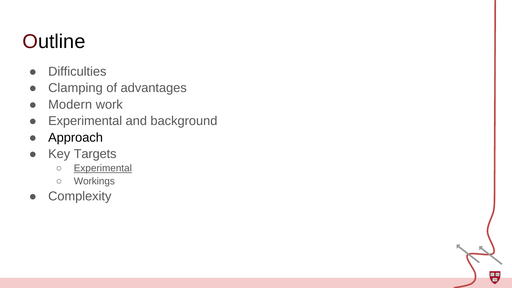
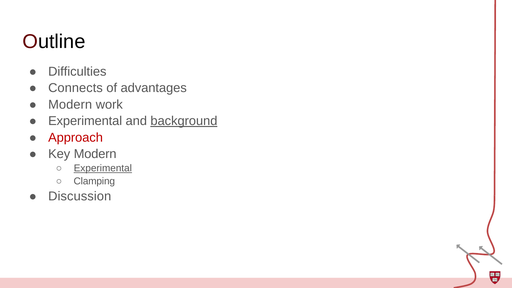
Clamping: Clamping -> Connects (75, 88)
background underline: none -> present (184, 121)
Approach colour: black -> red (76, 138)
Key Targets: Targets -> Modern (95, 154)
Workings: Workings -> Clamping (94, 181)
Complexity: Complexity -> Discussion (80, 196)
